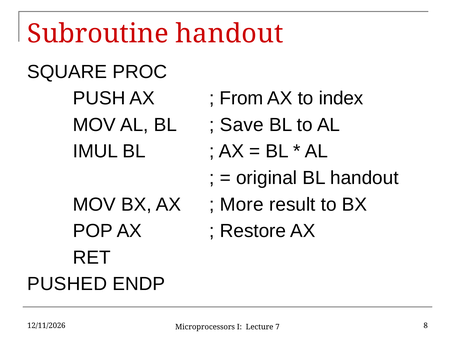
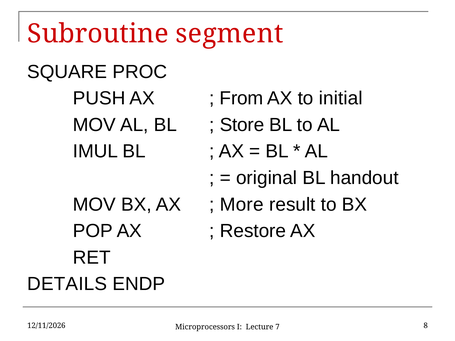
Subroutine handout: handout -> segment (230, 34)
index: index -> initial (341, 98)
Save: Save -> Store (242, 125)
PUSHED: PUSHED -> DETAILS (67, 284)
